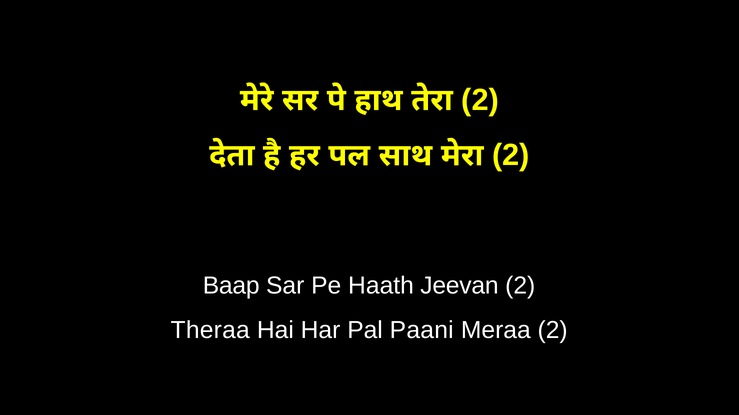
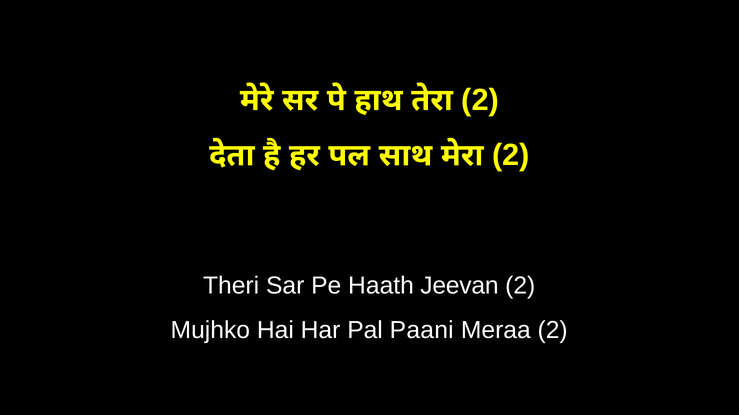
Baap: Baap -> Theri (231, 286)
Theraa: Theraa -> Mujhko (210, 331)
